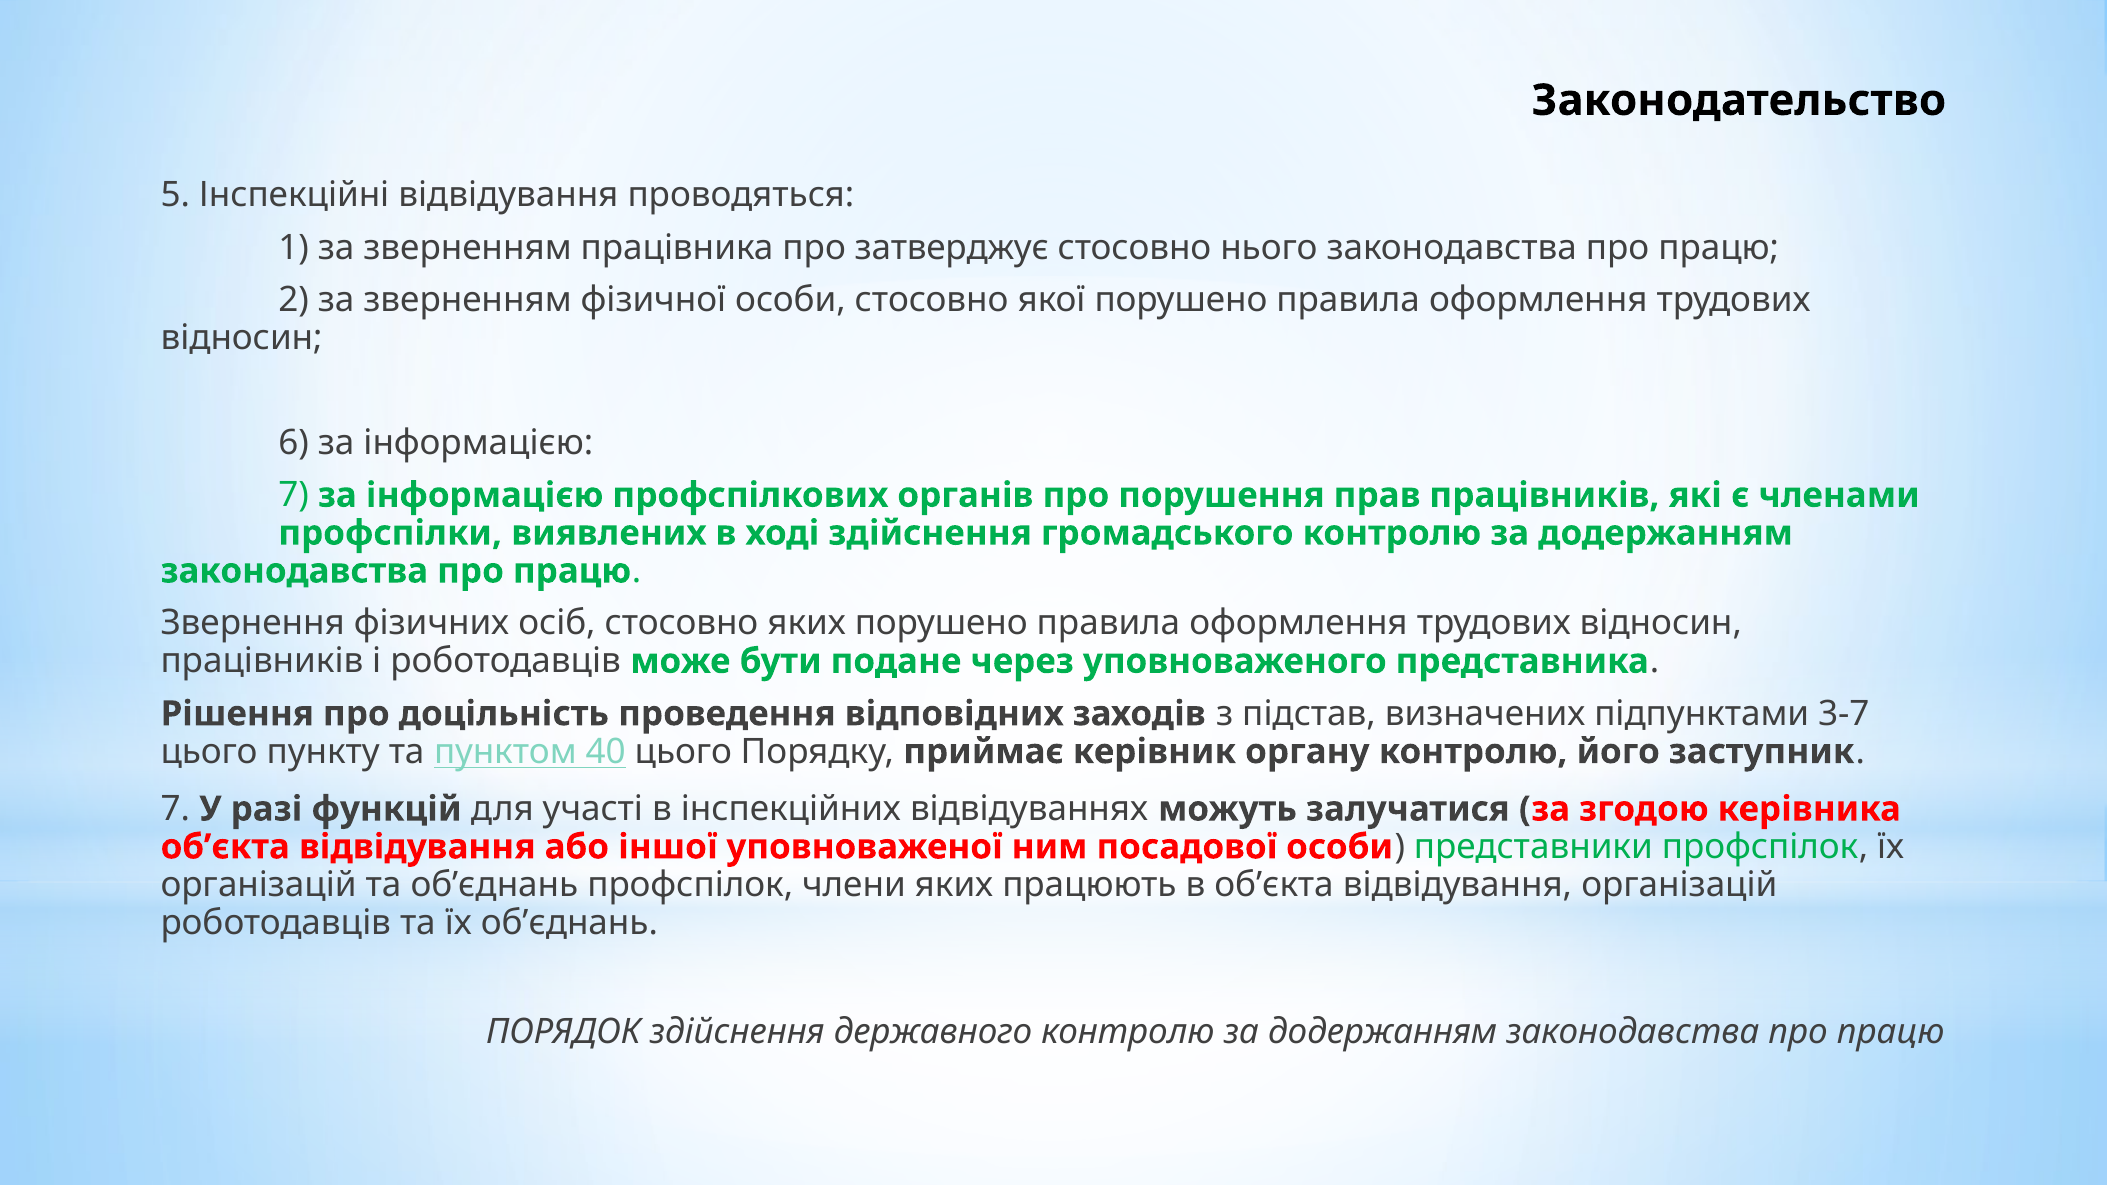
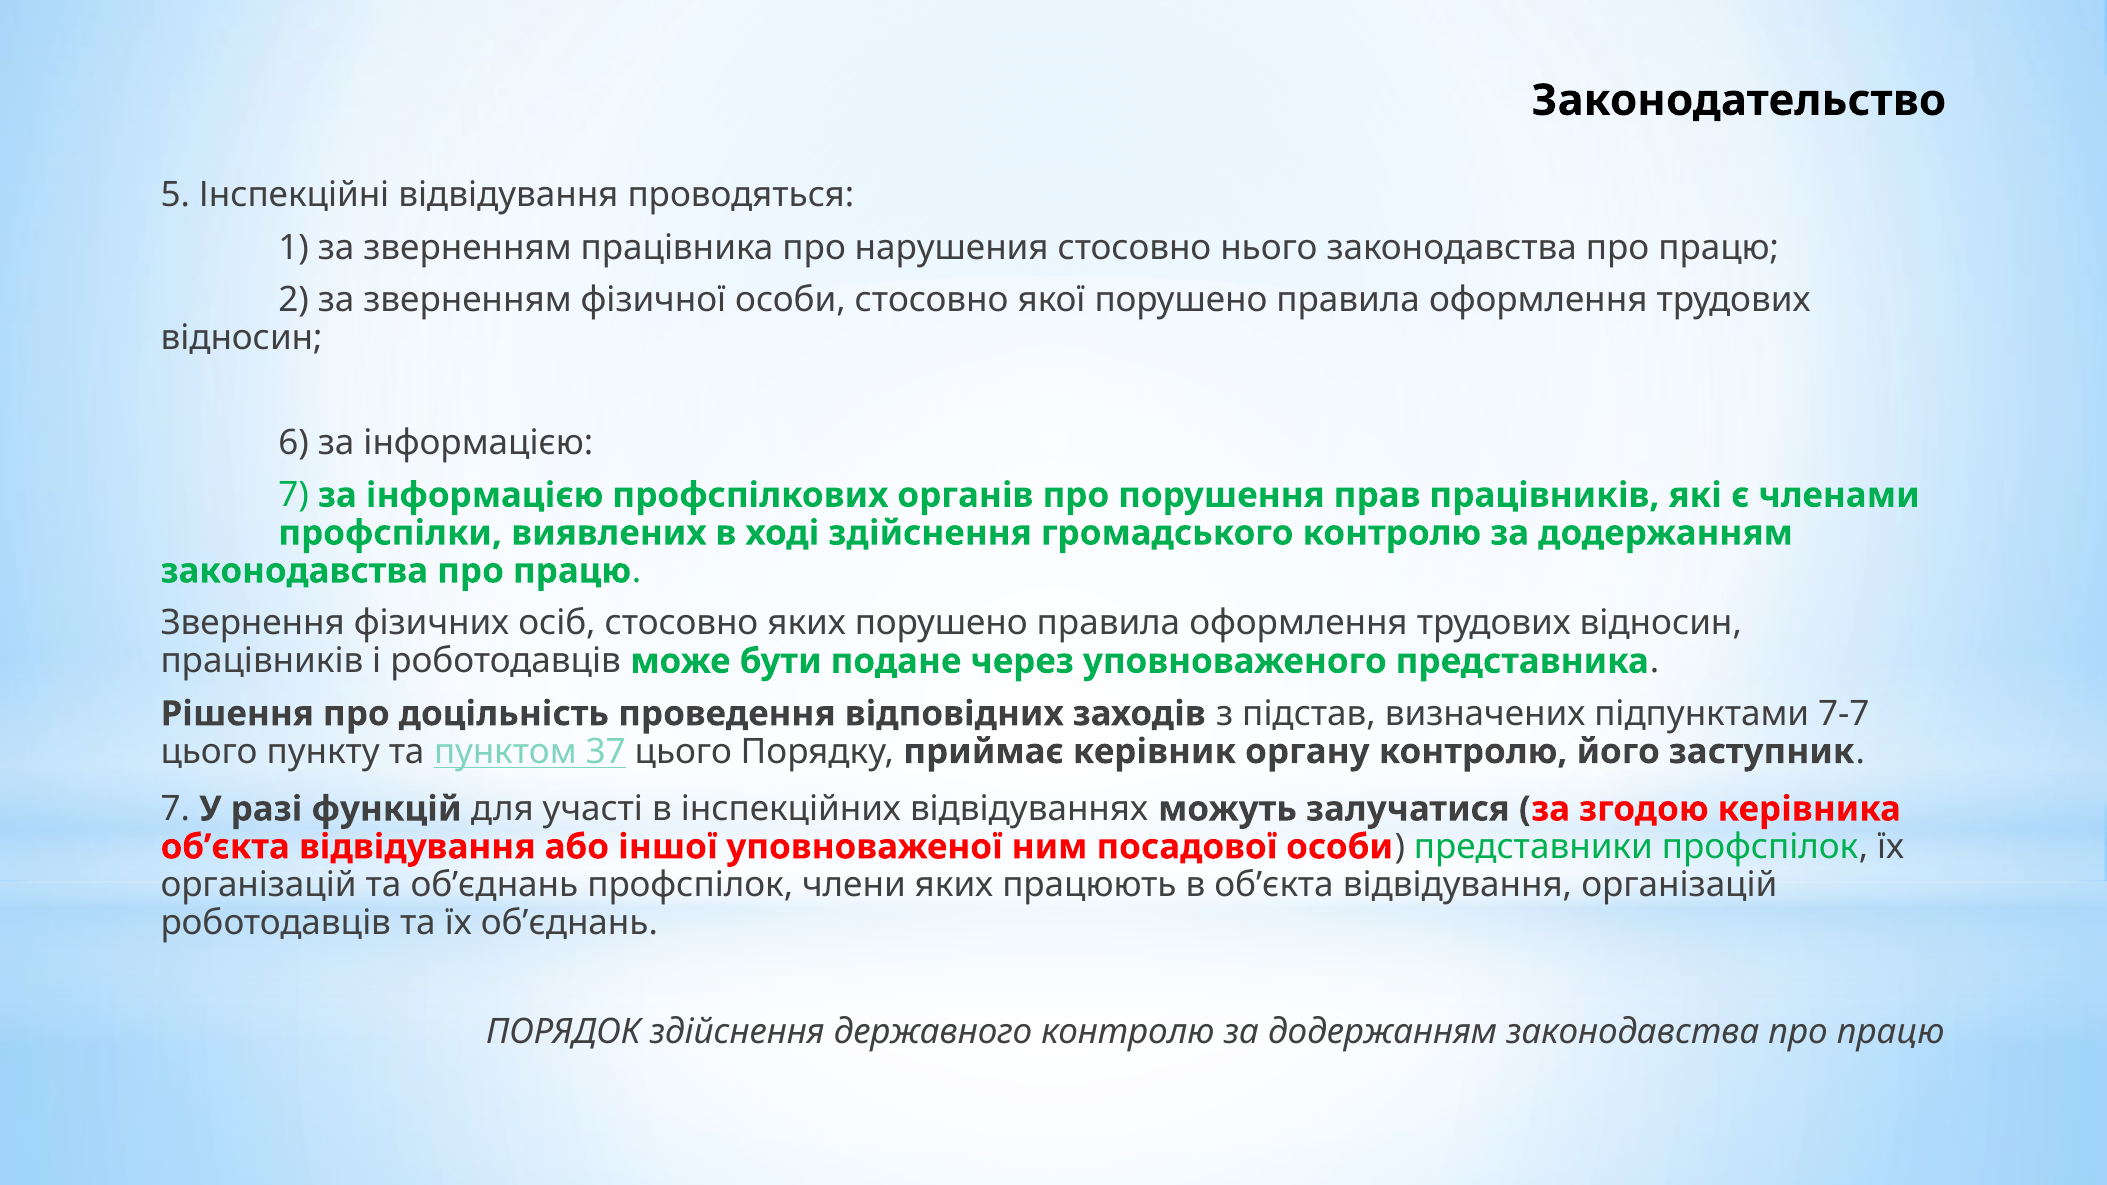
затверджує: затверджує -> нарушения (952, 248)
3-7: 3-7 -> 7-7 (1844, 714)
40: 40 -> 37 (606, 752)
